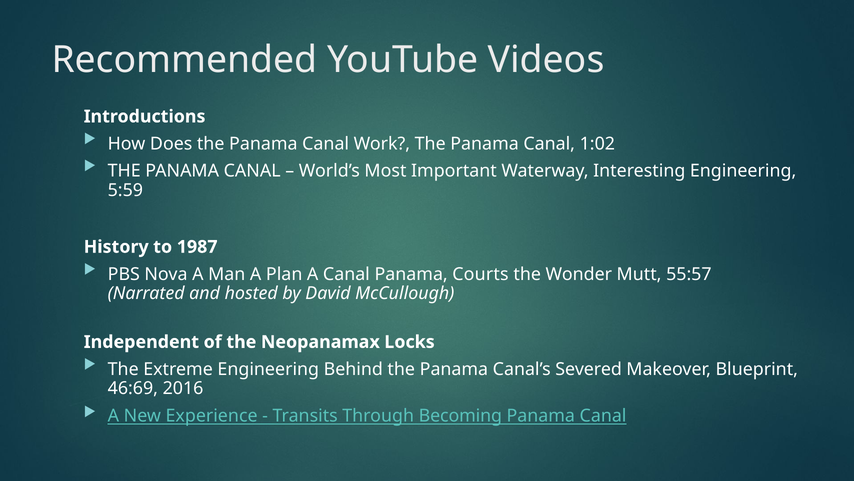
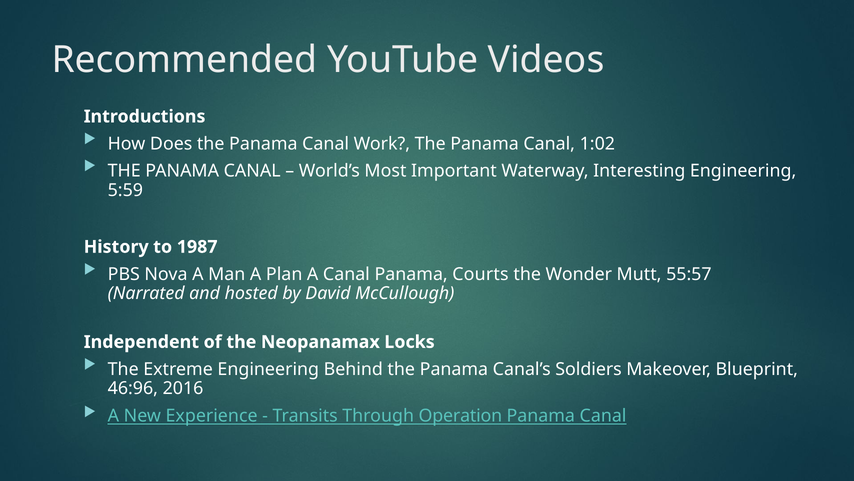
Severed: Severed -> Soldiers (589, 369)
46:69: 46:69 -> 46:96 (133, 388)
Becoming: Becoming -> Operation (460, 415)
